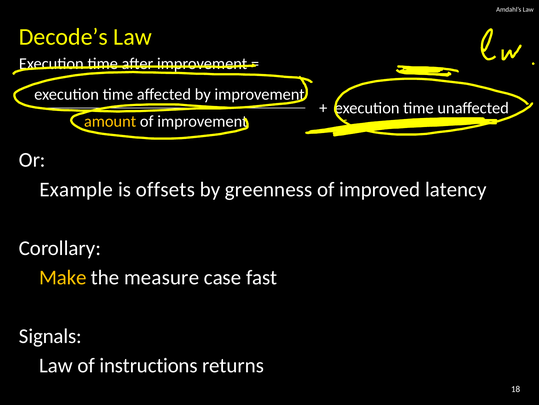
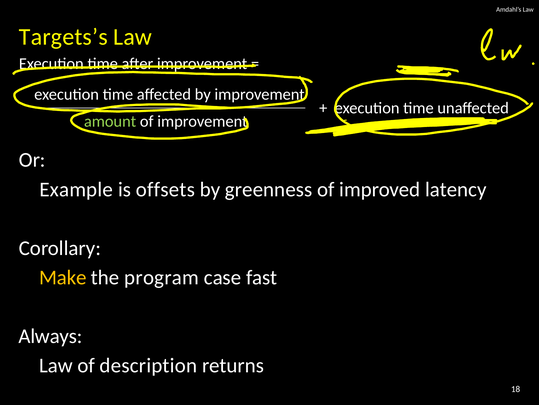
Decode’s: Decode’s -> Targets’s (63, 37)
amount colour: yellow -> light green (110, 121)
measure: measure -> program (162, 277)
Signals: Signals -> Always (50, 336)
instructions: instructions -> description (148, 365)
